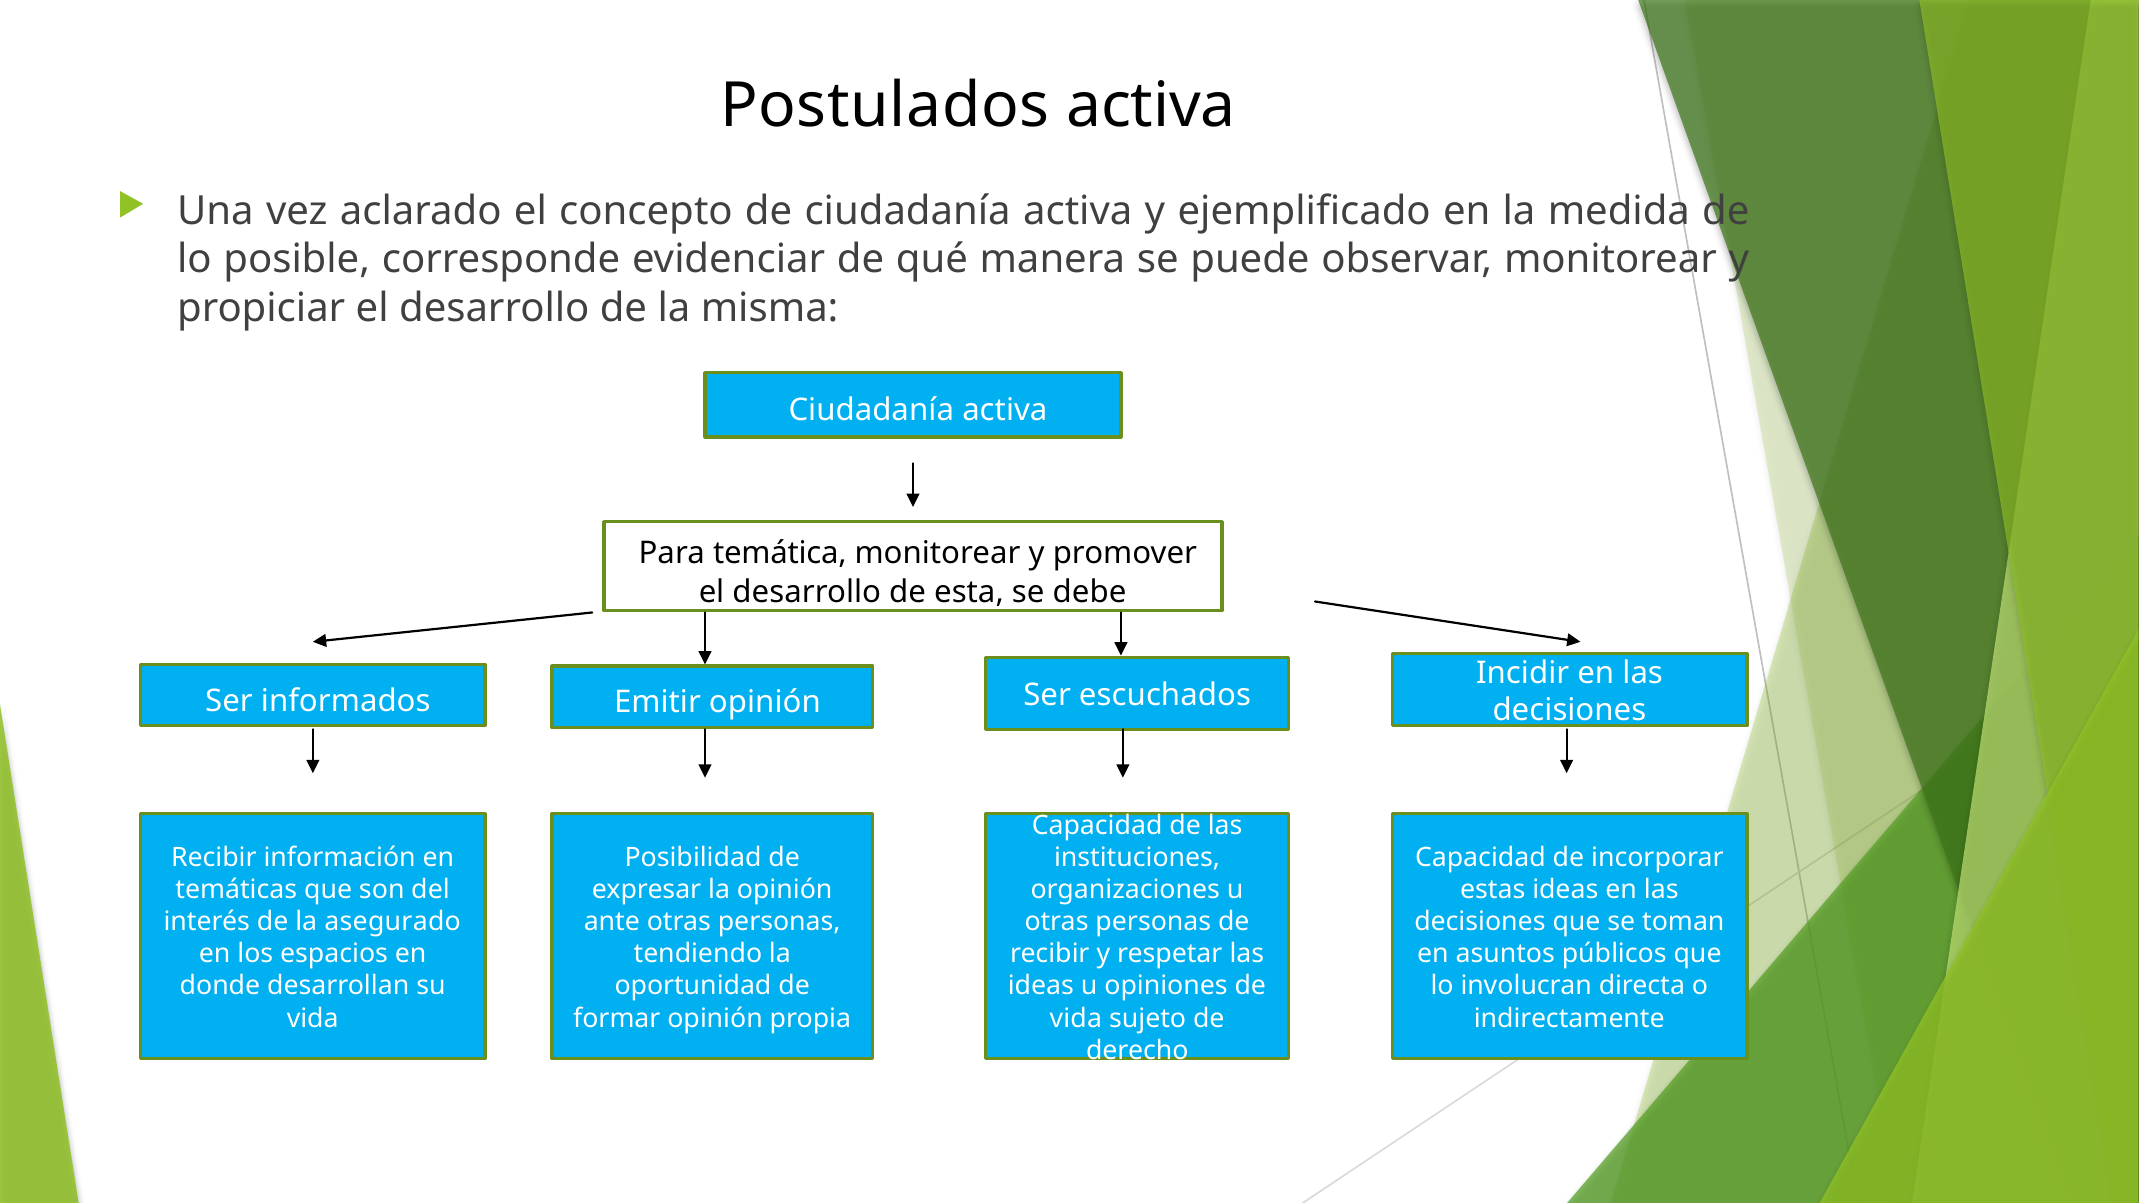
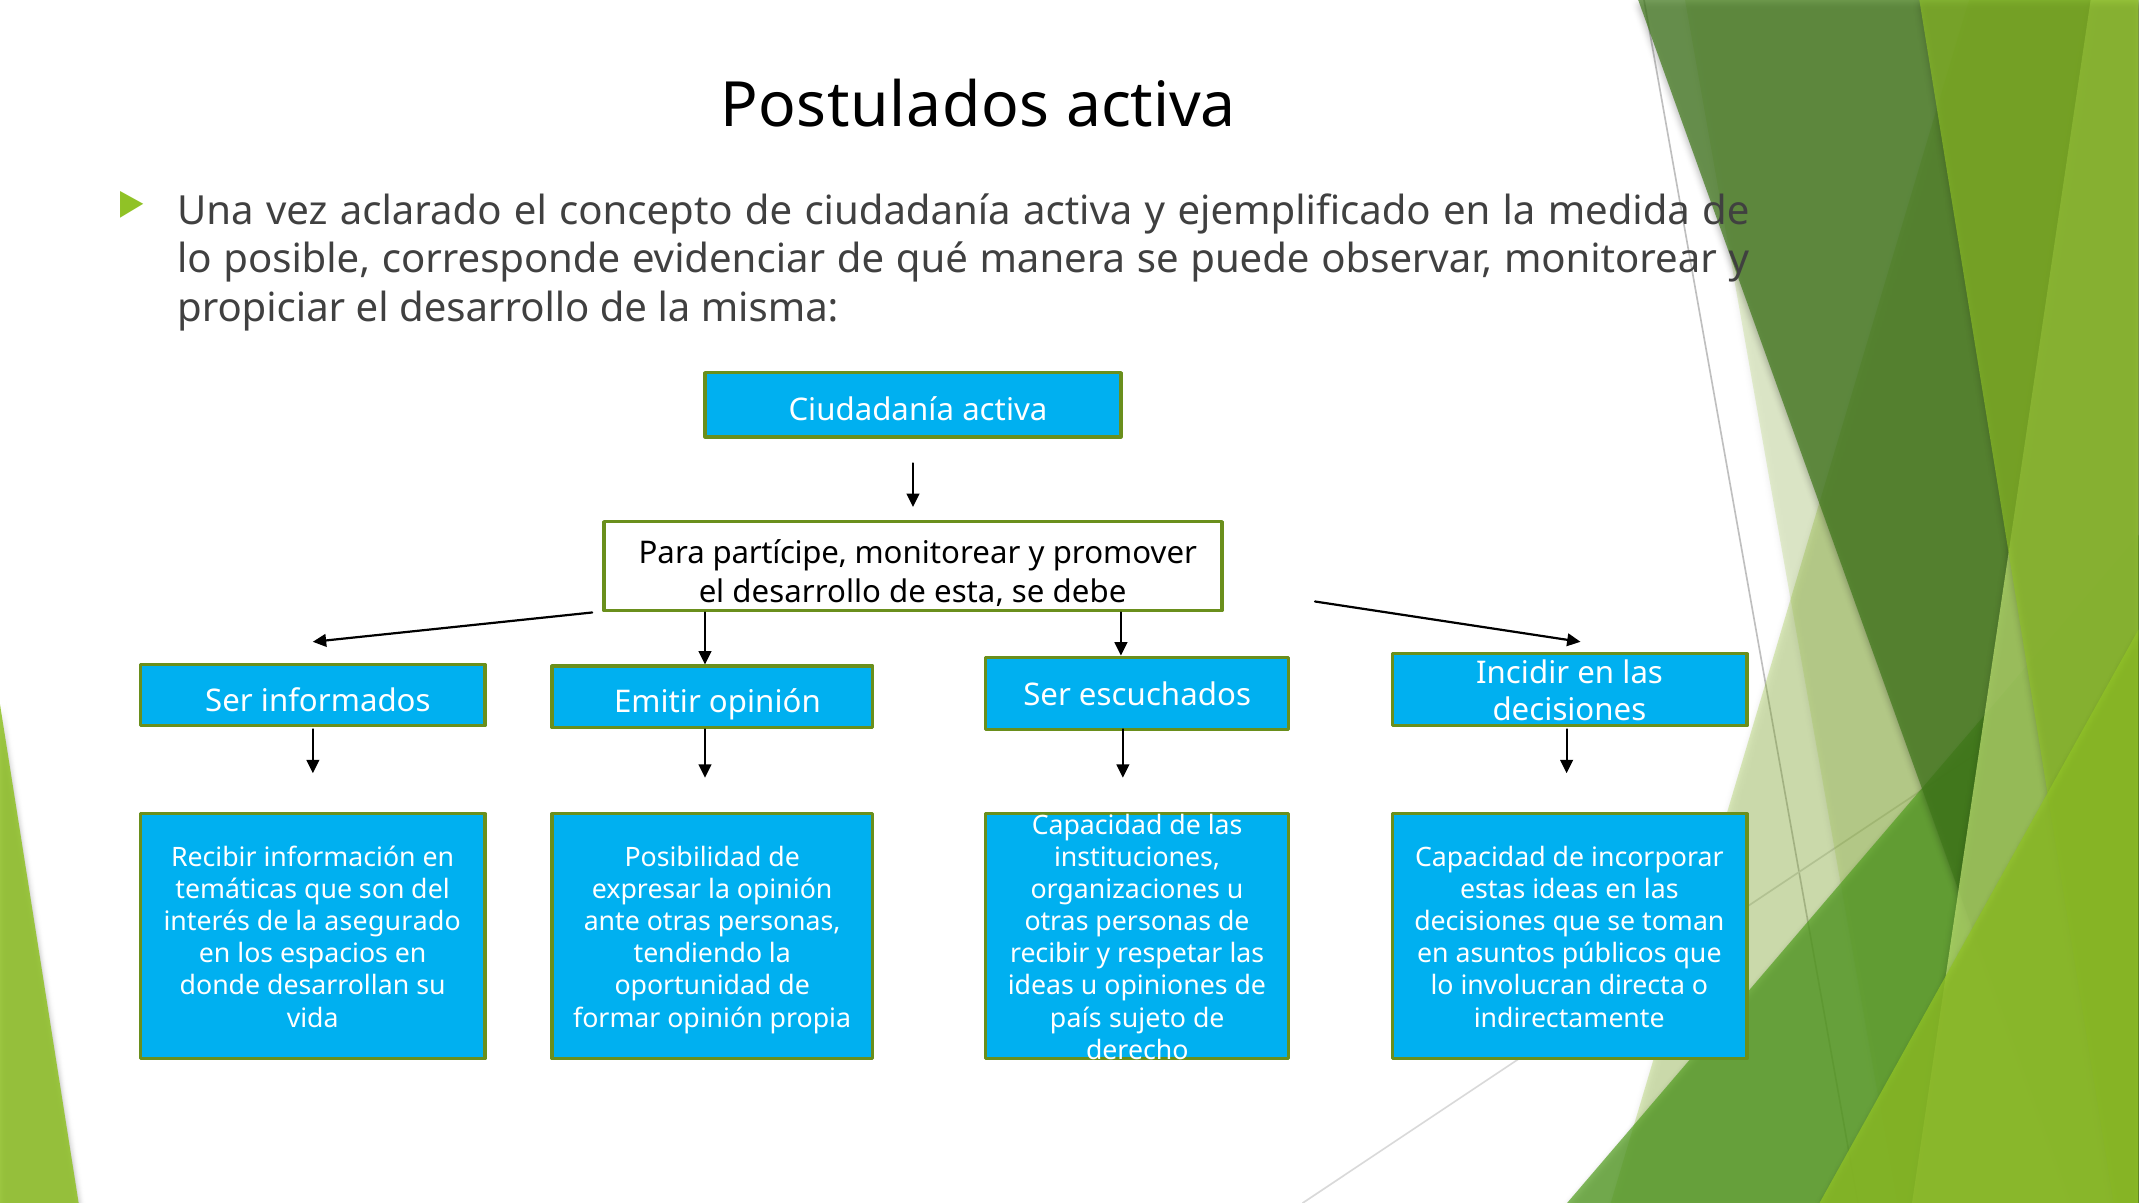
temática: temática -> partícipe (780, 553)
vida: vida -> país (1076, 1018)
